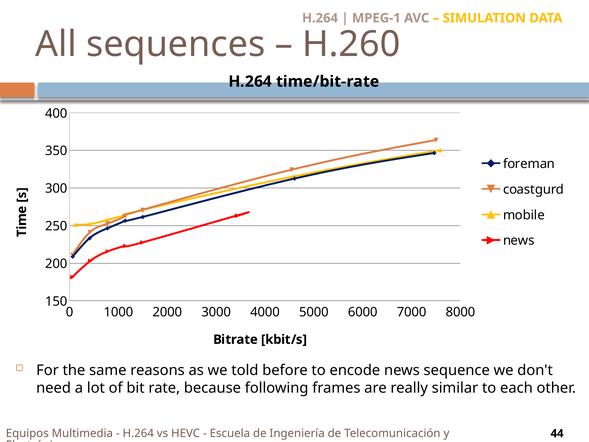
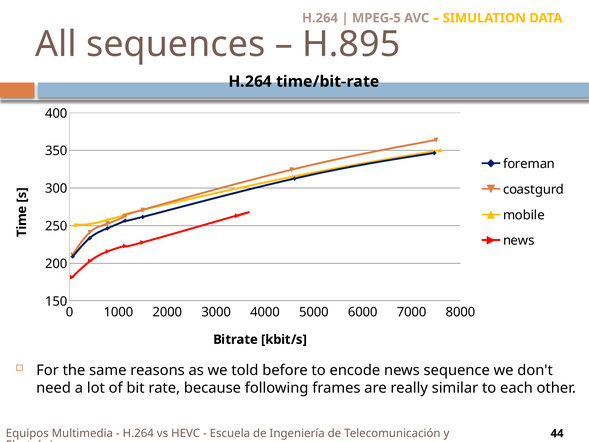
MPEG-1: MPEG-1 -> MPEG-5 (376, 18)
H.260: H.260 -> H.895 (351, 44)
